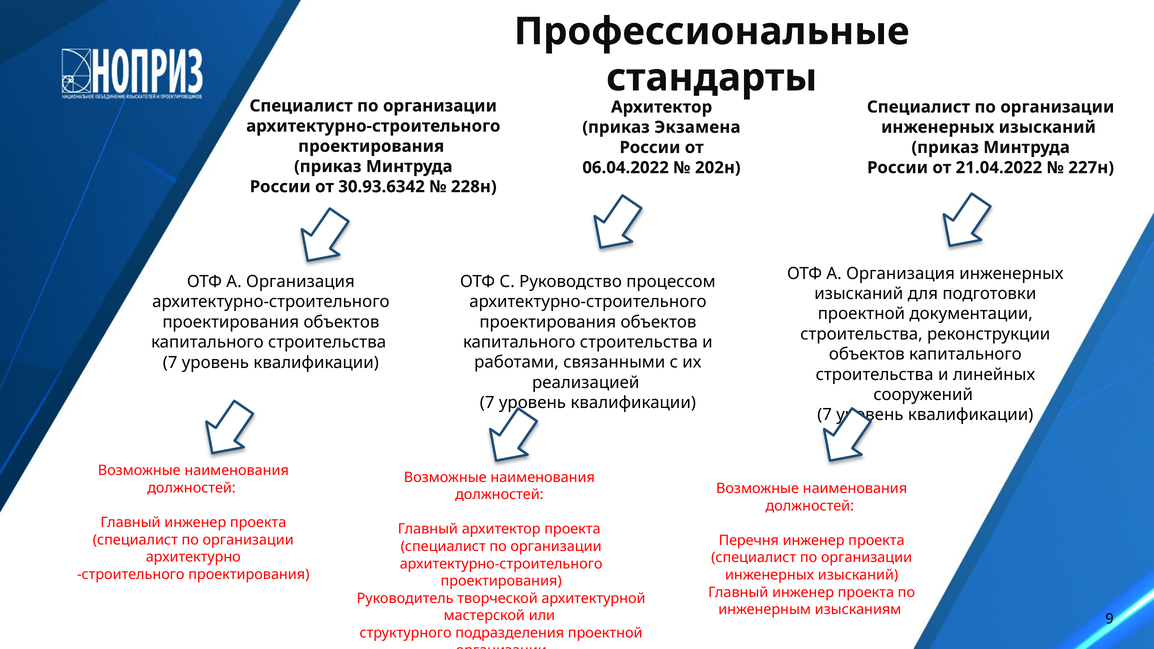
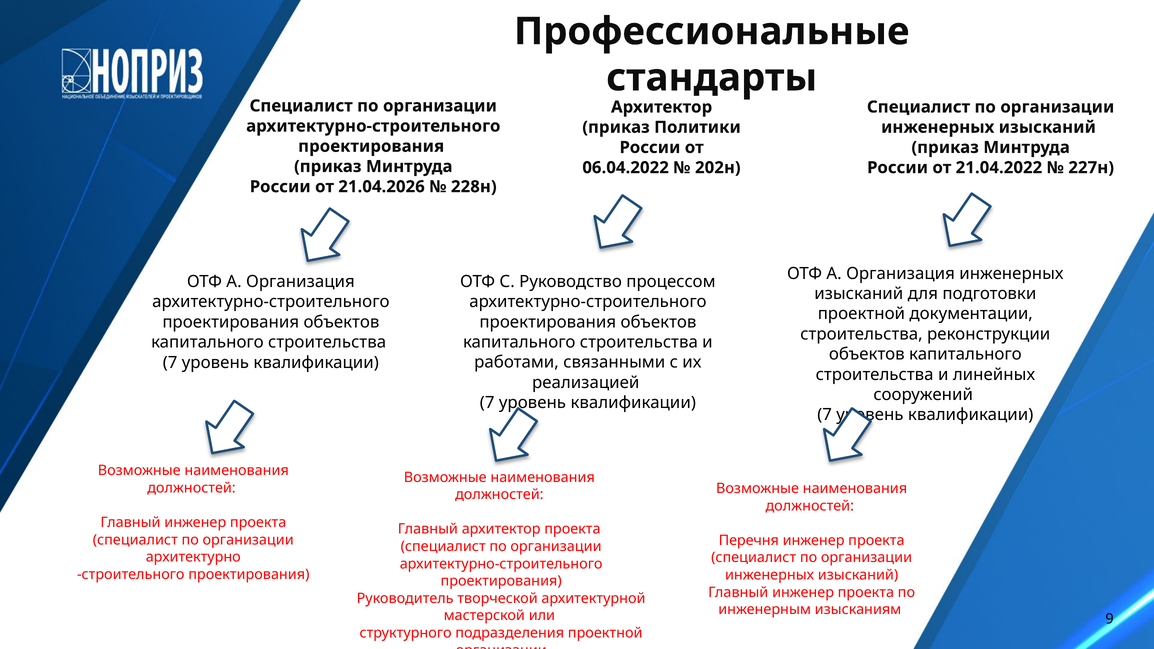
Экзамена: Экзамена -> Политики (697, 127)
30.93.6342: 30.93.6342 -> 21.04.2026 (382, 187)
